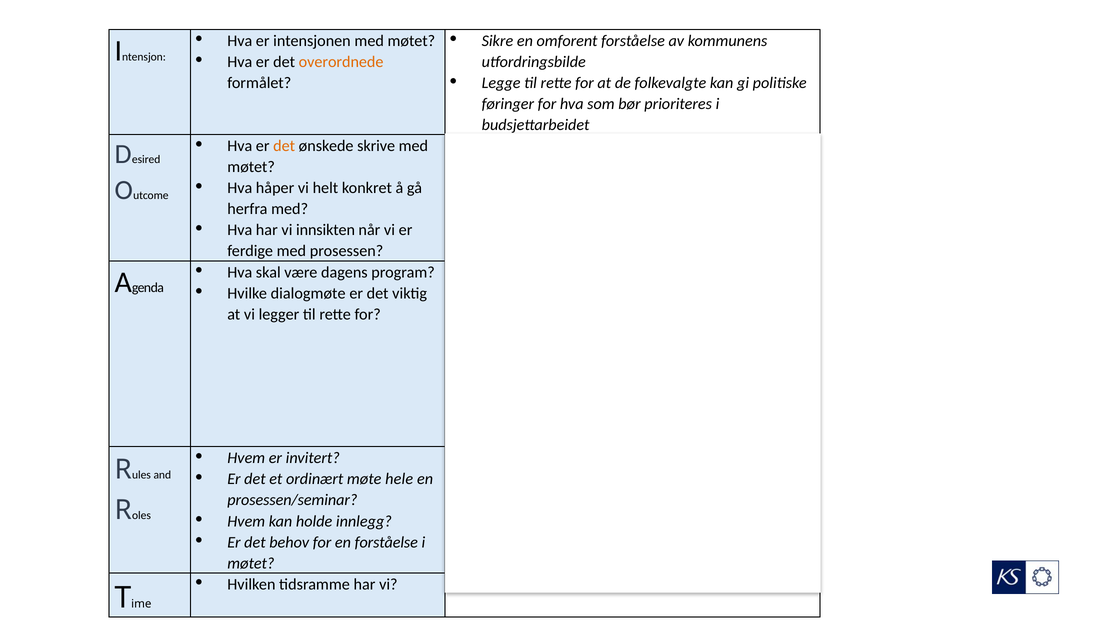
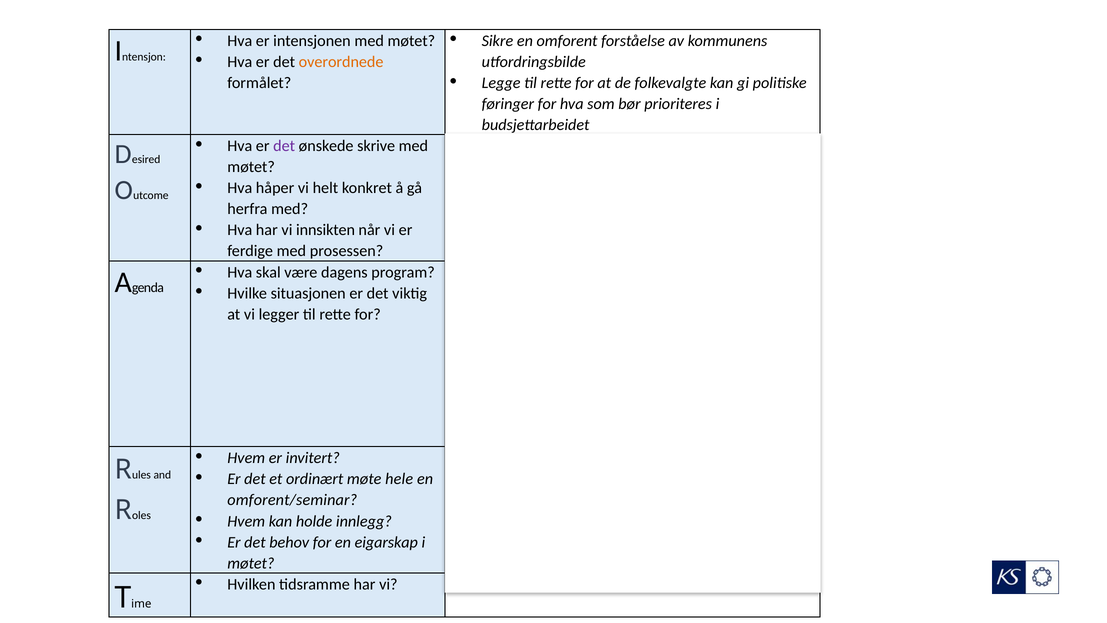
det colour: orange -> purple (284, 146)
dialogmøte: dialogmøte -> situasjonen (308, 293)
prosessen/seminar: prosessen/seminar -> omforent/seminar (292, 500)
en forståelse: forståelse -> eigarskap (386, 542)
